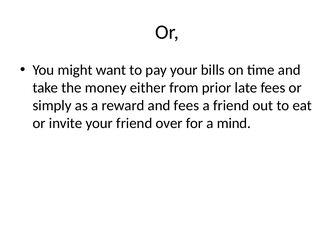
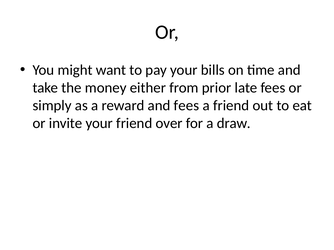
mind: mind -> draw (234, 124)
